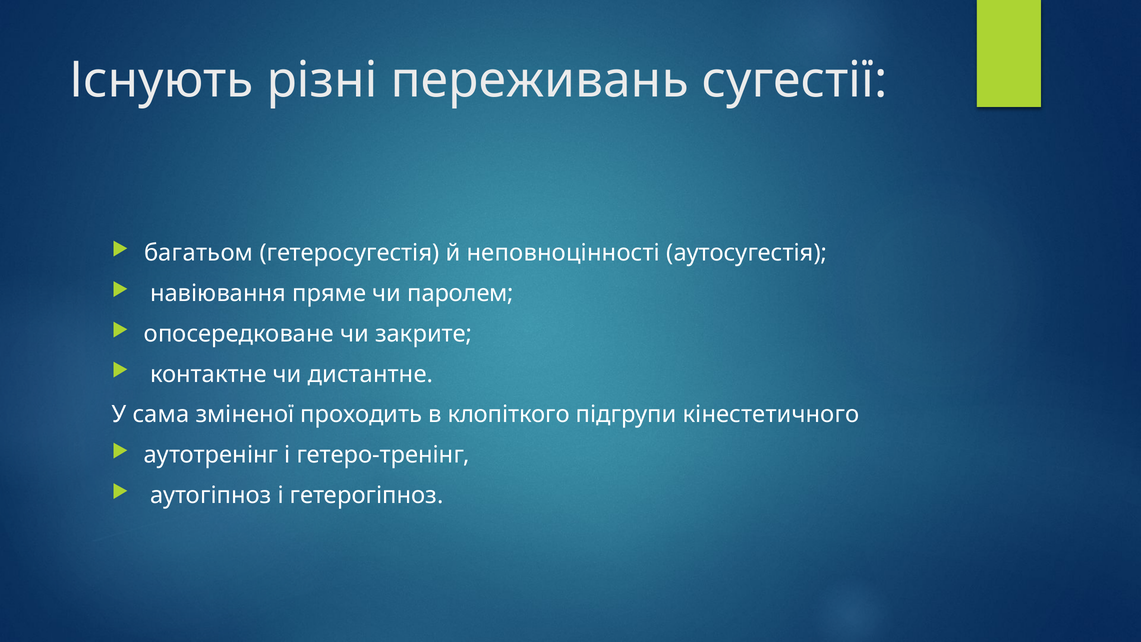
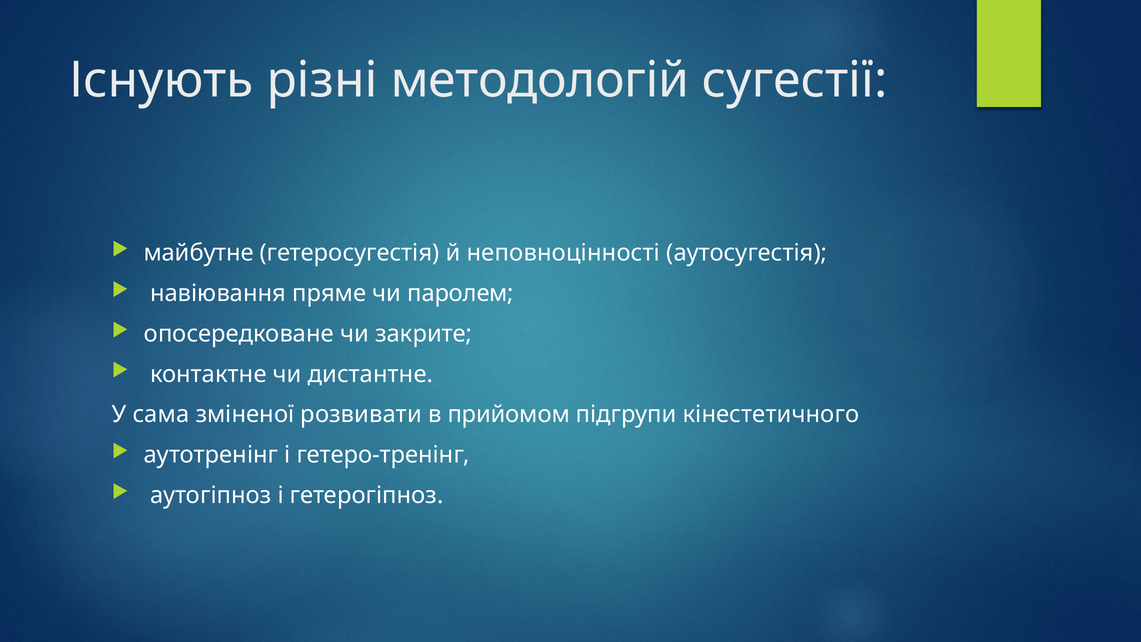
переживань: переживань -> методологій (540, 80)
багатьом: багатьом -> майбутне (199, 253)
проходить: проходить -> розвивати (361, 414)
клопіткого: клопіткого -> прийомом (509, 414)
